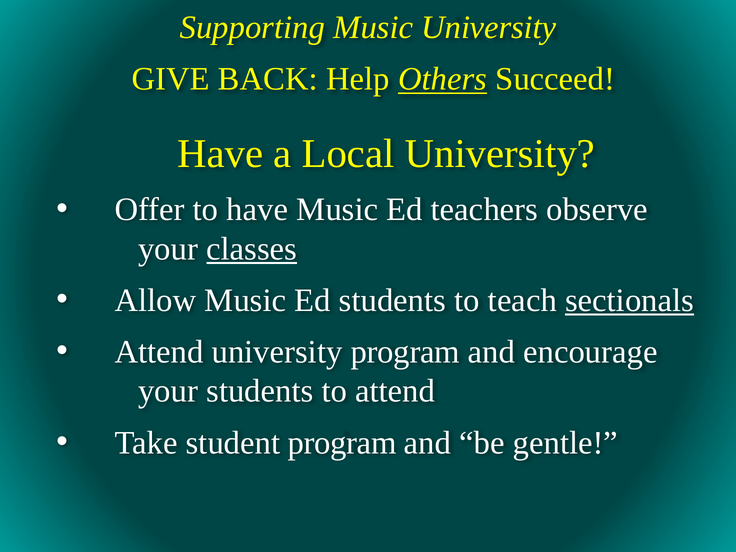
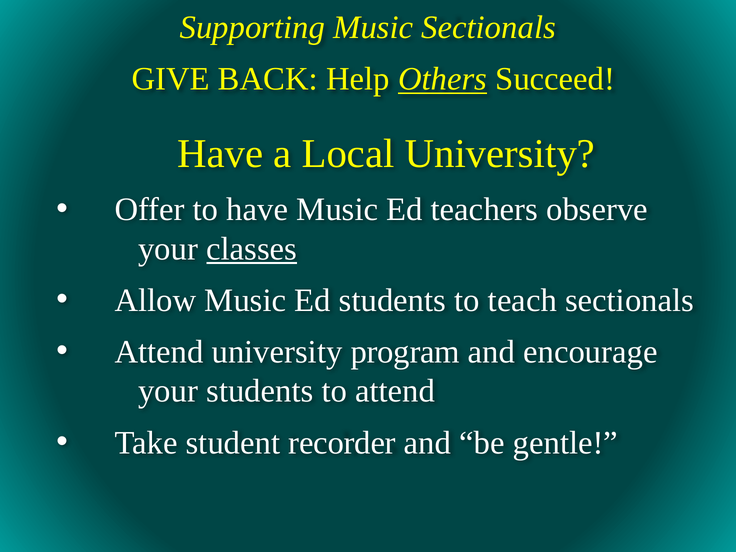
Music University: University -> Sectionals (489, 27)
sectionals underline: present -> none (630, 300)
student program: program -> recorder (342, 443)
